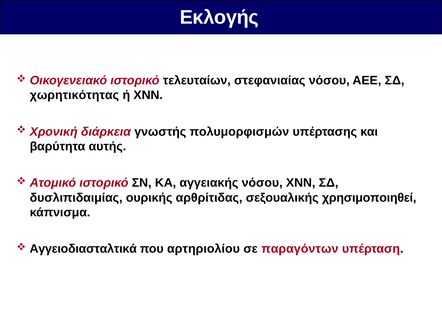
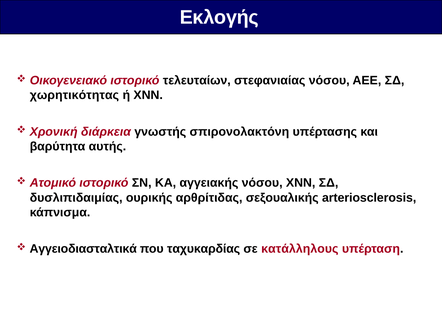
πολυμορφισμών: πολυμορφισμών -> σπιρονολακτόνη (239, 132)
χρησιμοποιηθεί: χρησιμοποιηθεί -> arteriosclerosis (369, 198)
αρτηριολίου: αρτηριολίου -> ταχυκαρδίας (204, 249)
παραγόντων: παραγόντων -> κατάλληλους (300, 249)
